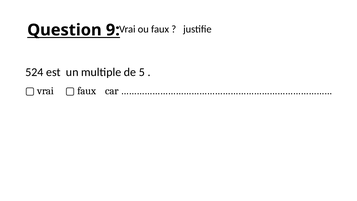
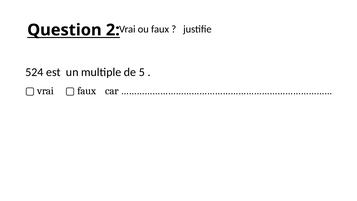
9: 9 -> 2 (113, 30)
